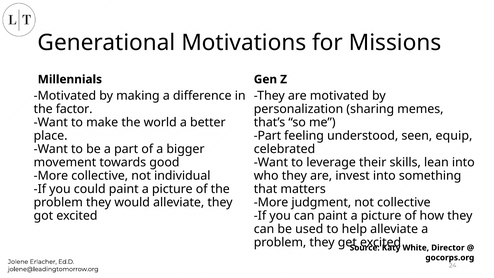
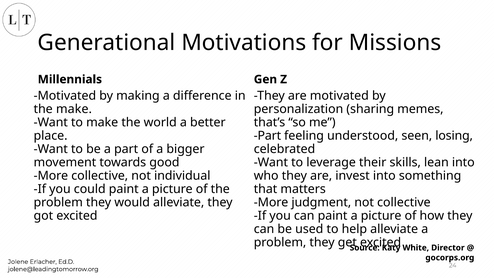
the factor: factor -> make (74, 109)
equip: equip -> losing (454, 136)
